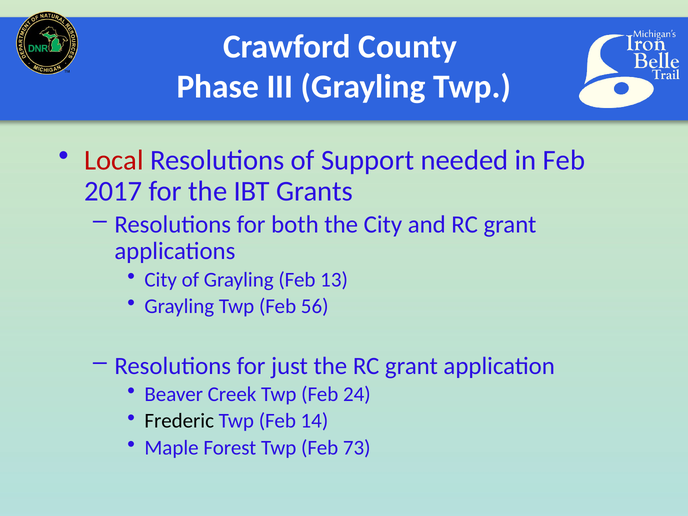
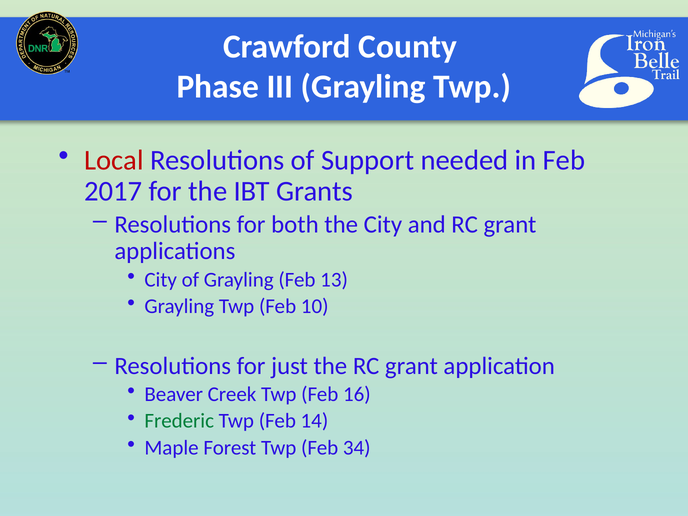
56: 56 -> 10 (315, 306)
24: 24 -> 16 (357, 394)
Frederic colour: black -> green (179, 421)
73: 73 -> 34 (357, 448)
